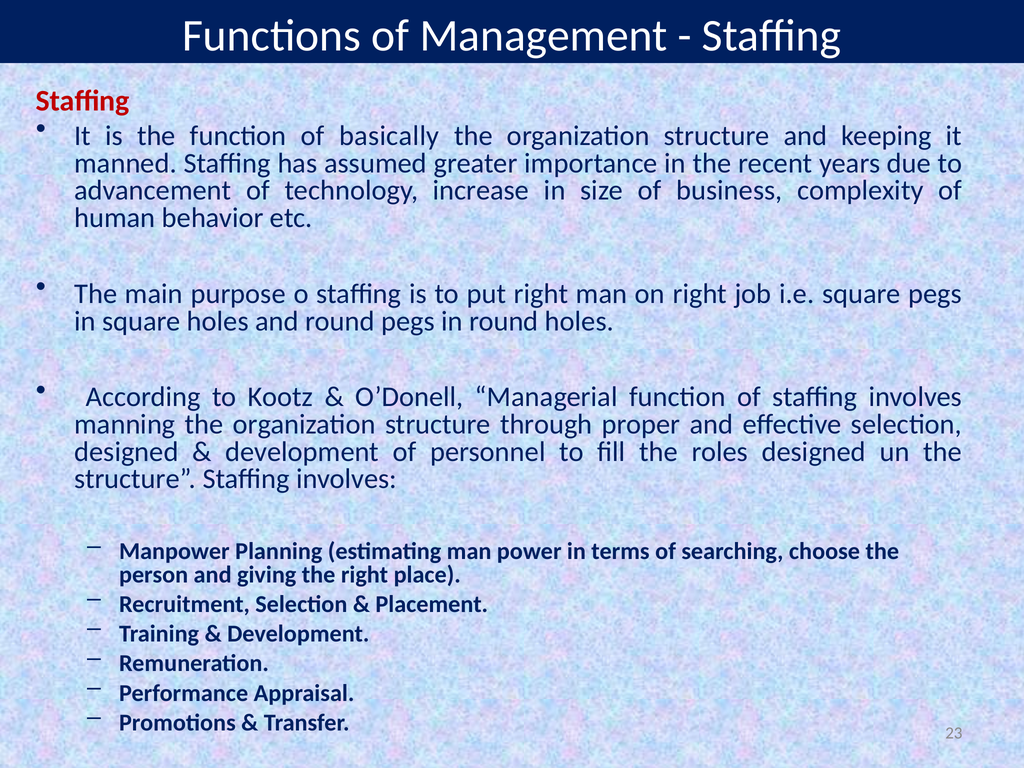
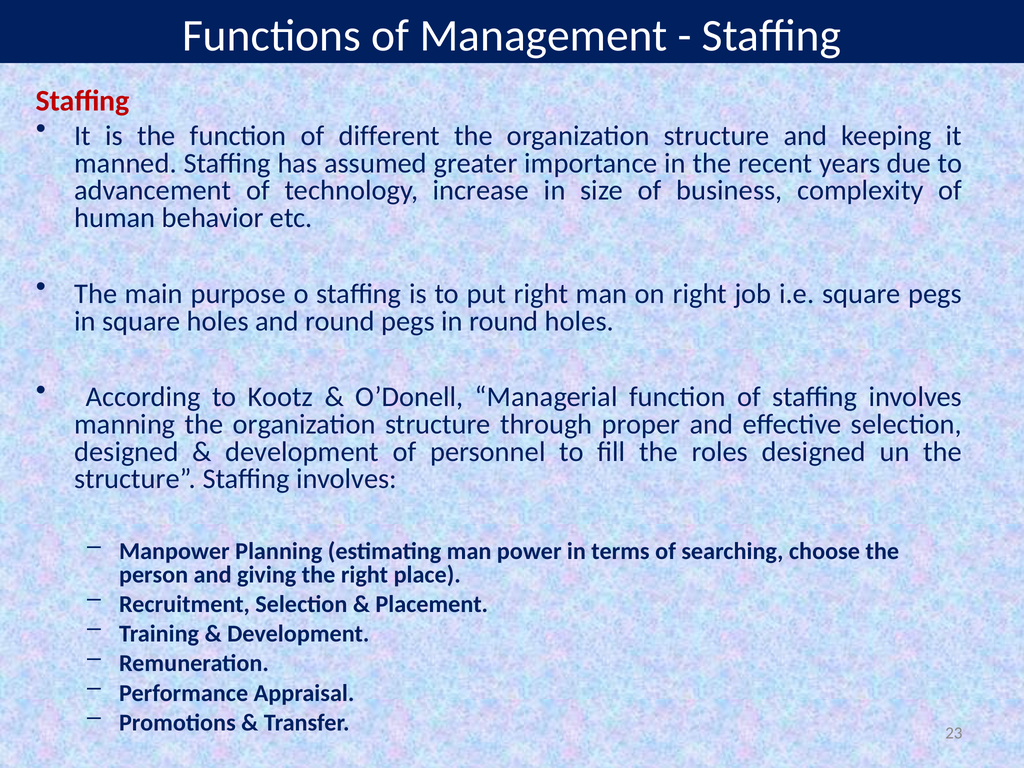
basically: basically -> different (389, 136)
